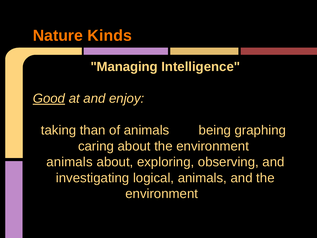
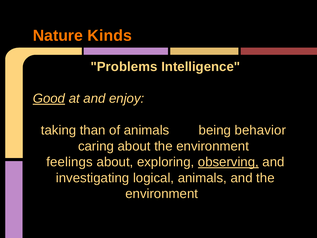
Managing: Managing -> Problems (124, 67)
graphing: graphing -> behavior (260, 130)
animals: animals -> feelings (69, 162)
observing underline: none -> present (228, 162)
